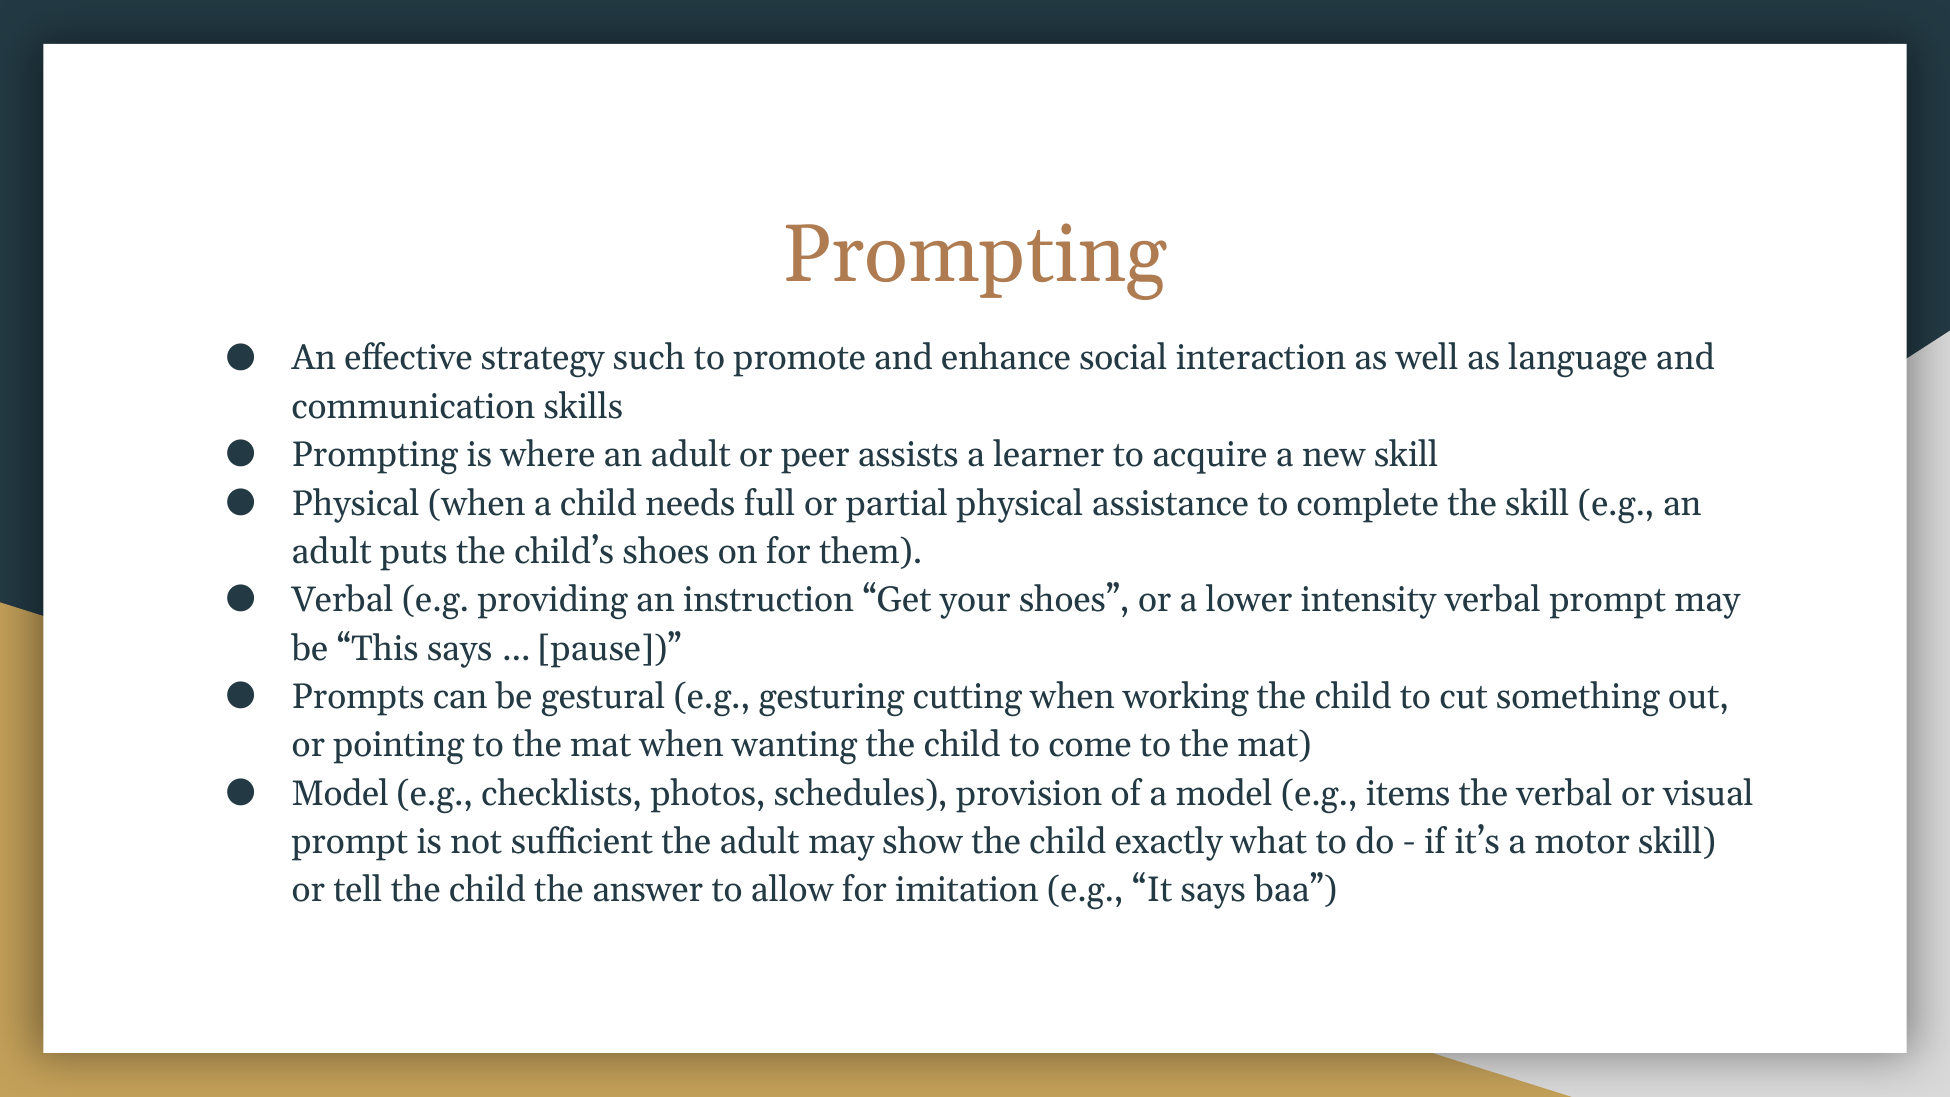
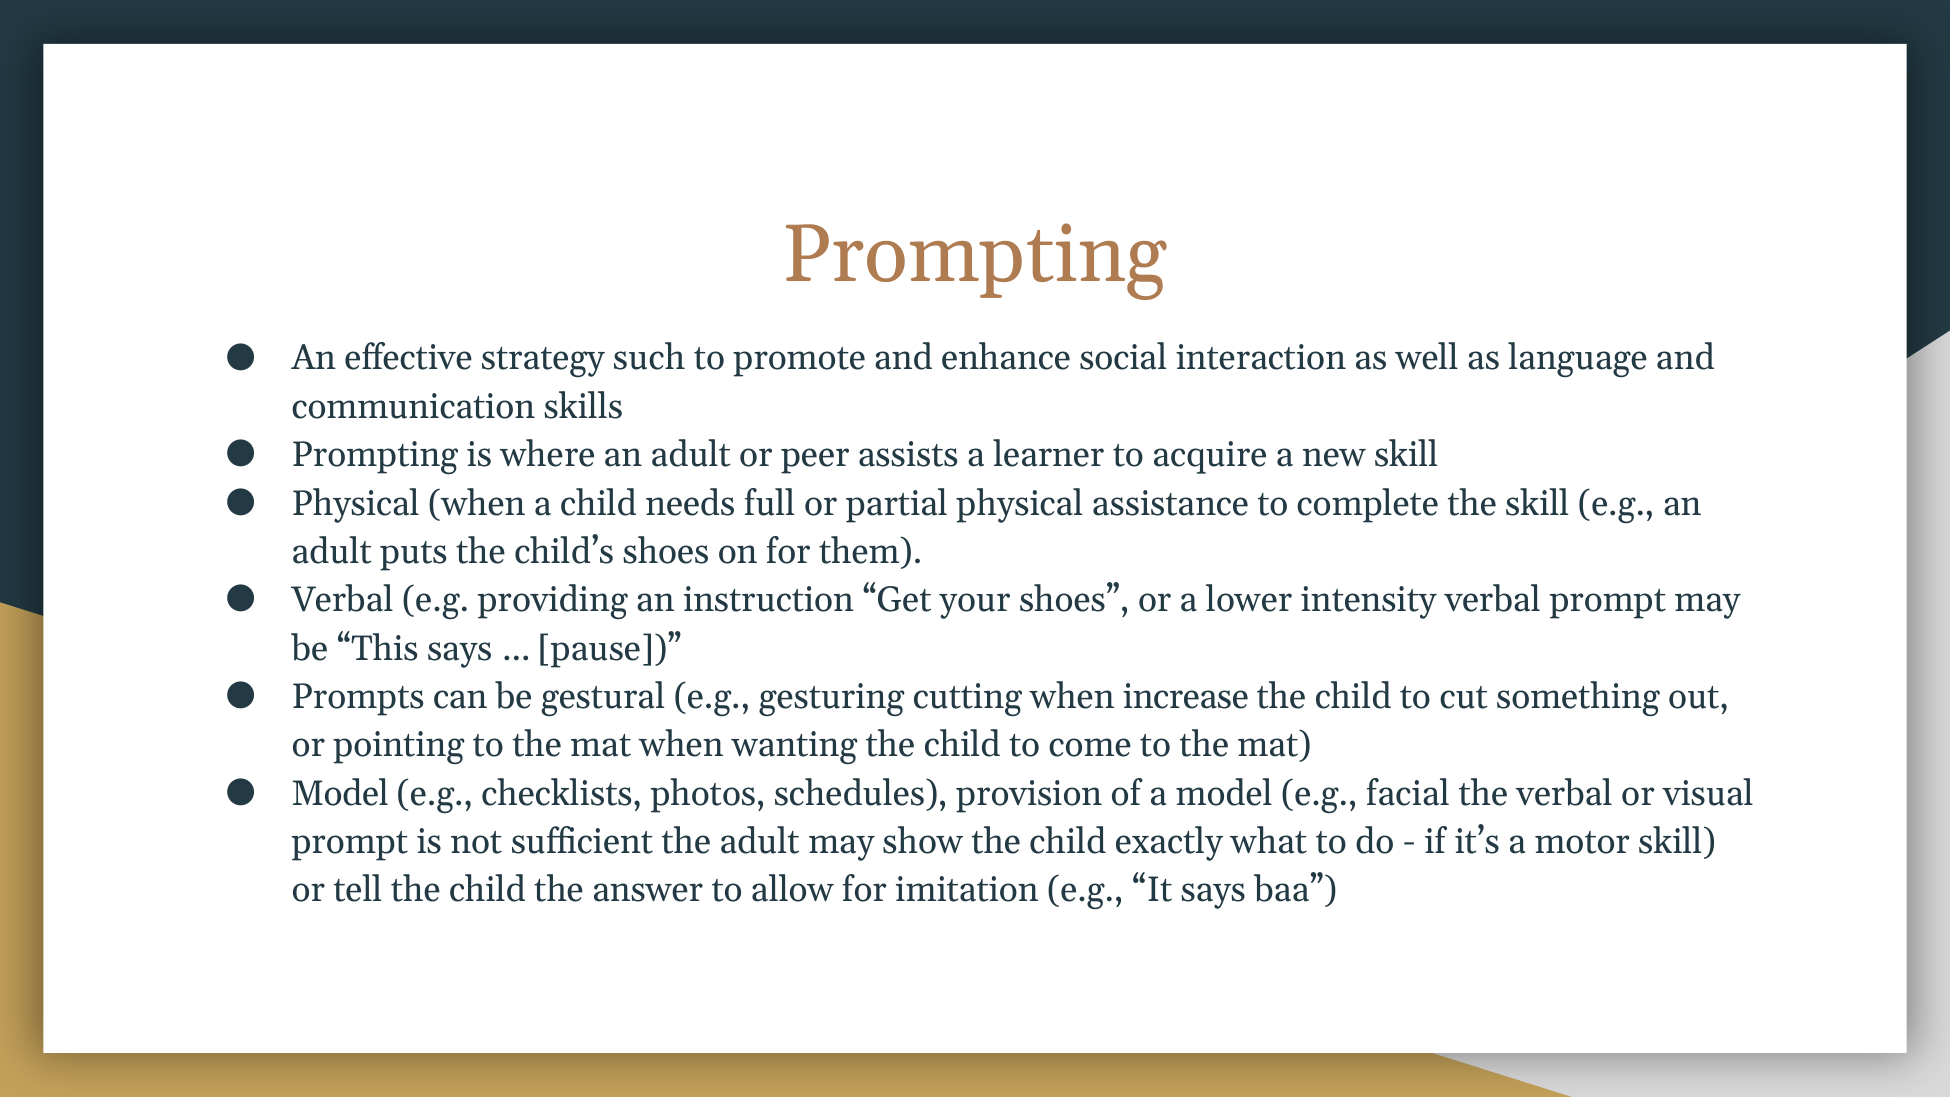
working: working -> increase (1186, 697)
items: items -> facial (1408, 794)
